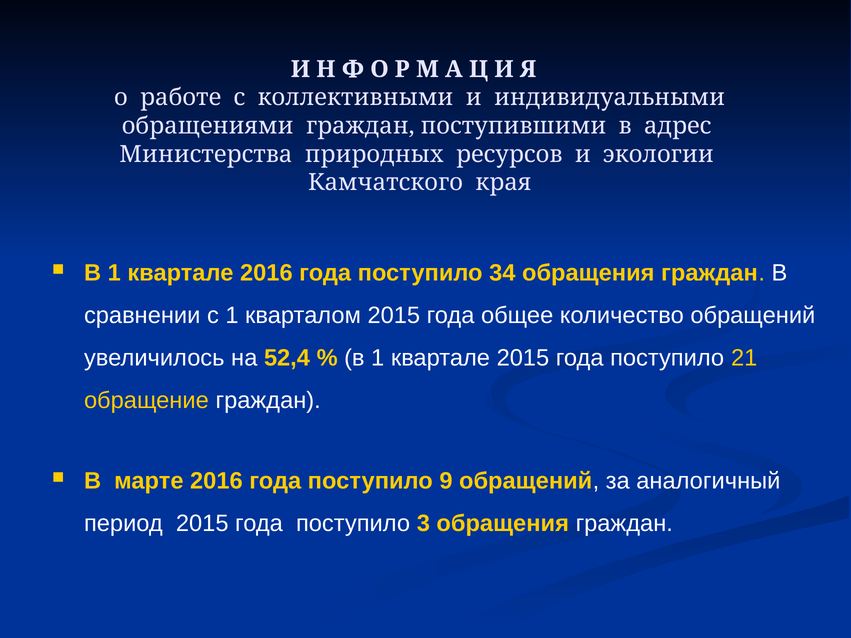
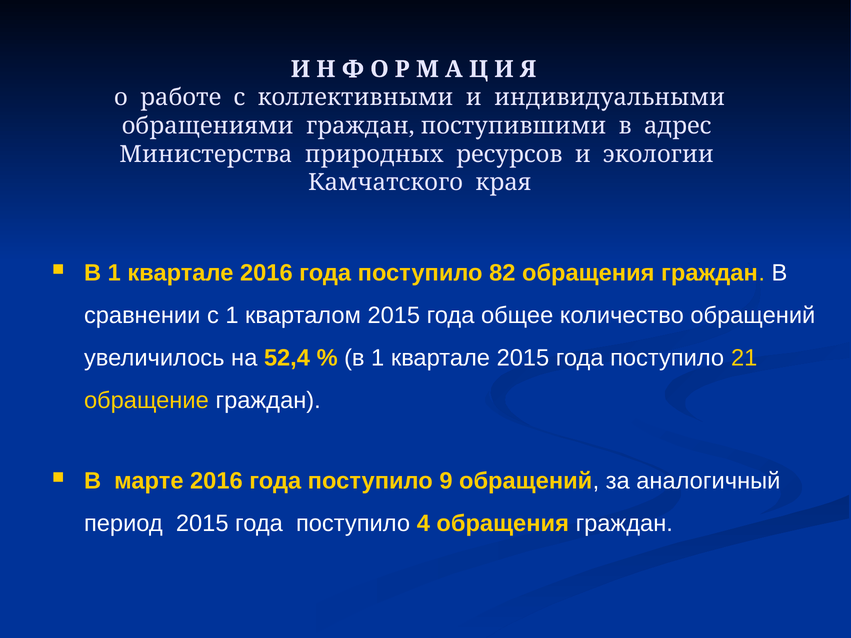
34: 34 -> 82 (502, 273)
3: 3 -> 4 (423, 524)
